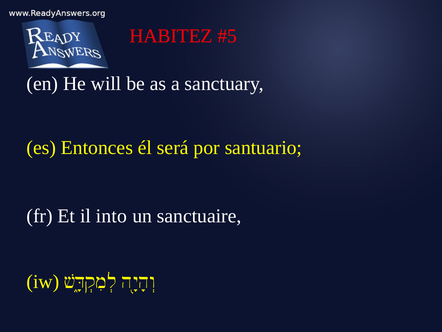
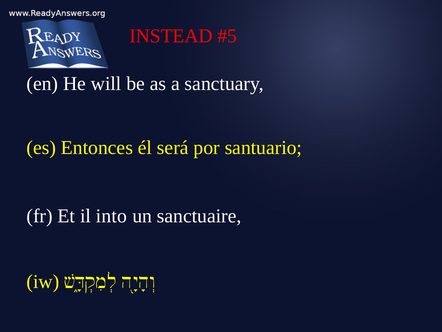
HABITEZ: HABITEZ -> INSTEAD (171, 36)
